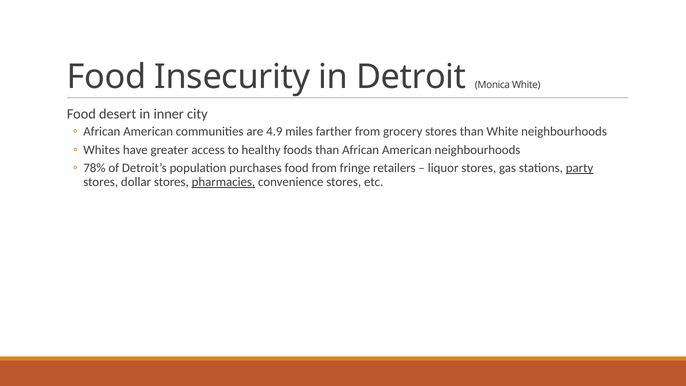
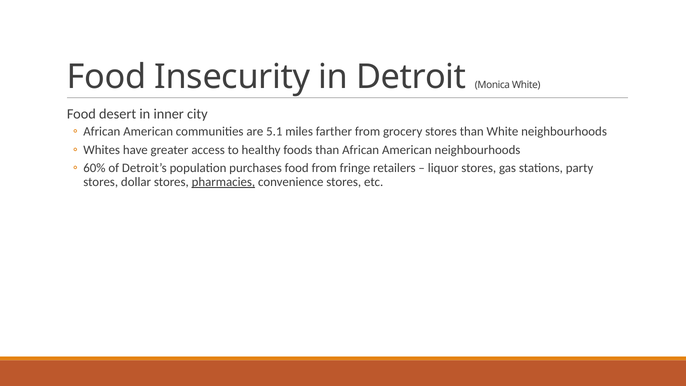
4.9: 4.9 -> 5.1 (274, 132)
78%: 78% -> 60% (94, 168)
party underline: present -> none (580, 168)
